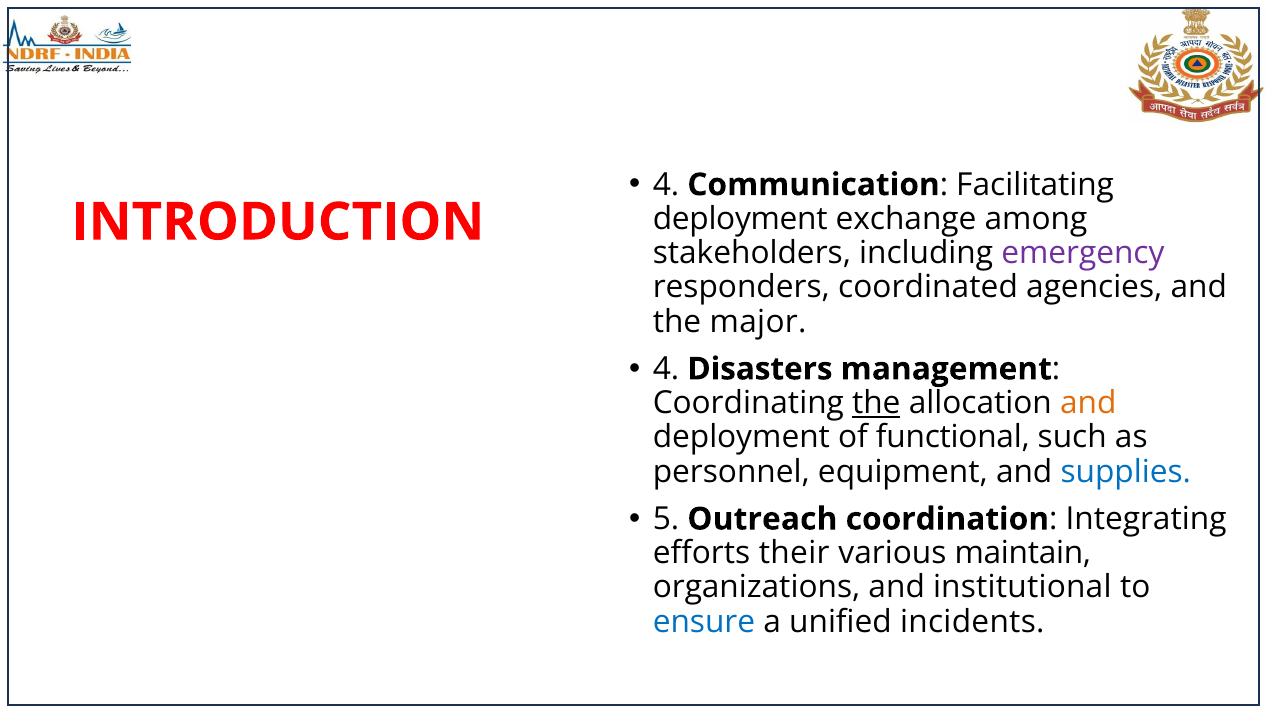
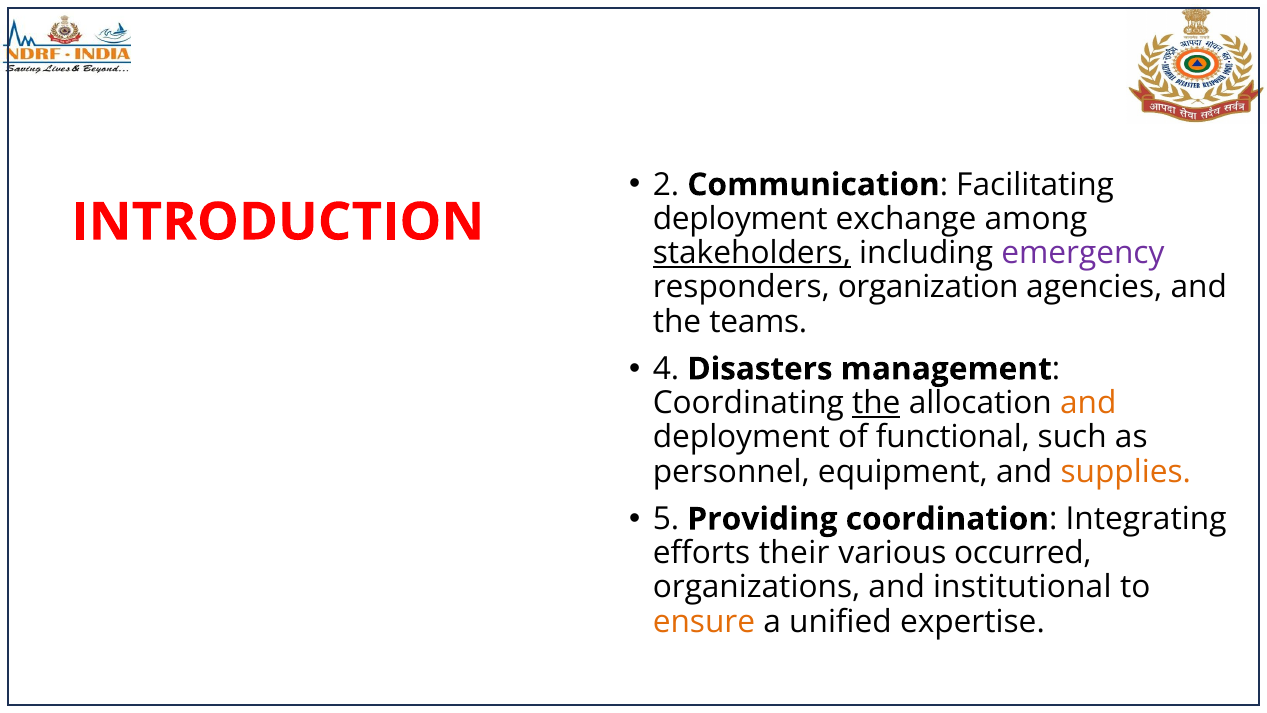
4: 4 -> 2 (666, 185)
stakeholders underline: none -> present (752, 253)
coordinated: coordinated -> organization (928, 287)
major: major -> teams (758, 321)
supplies colour: blue -> orange (1126, 471)
Outreach: Outreach -> Providing (762, 519)
maintain: maintain -> occurred (1023, 553)
ensure colour: blue -> orange (704, 621)
incidents: incidents -> expertise (972, 621)
